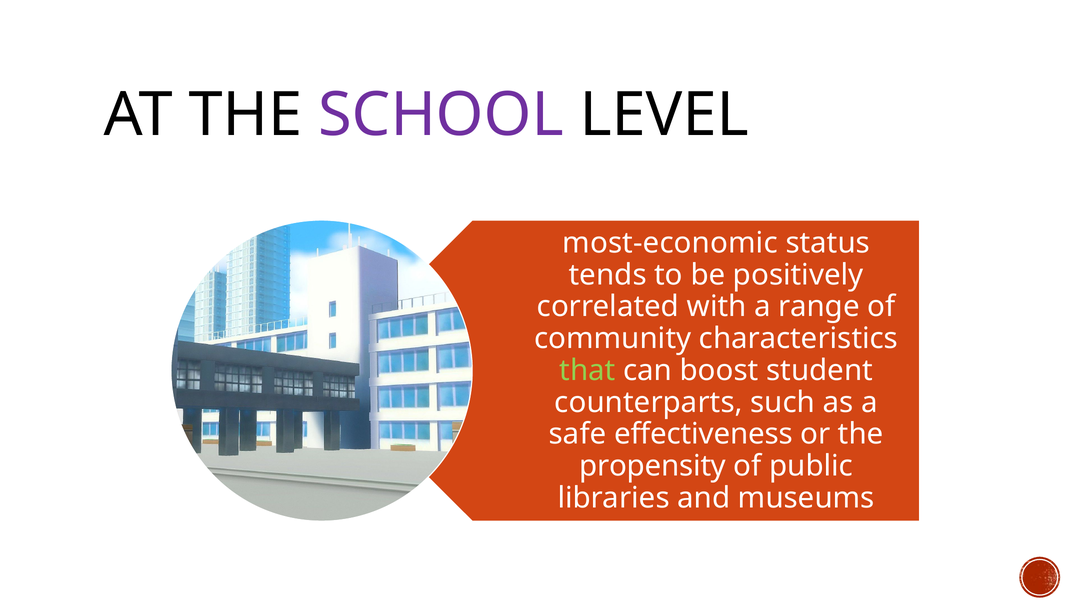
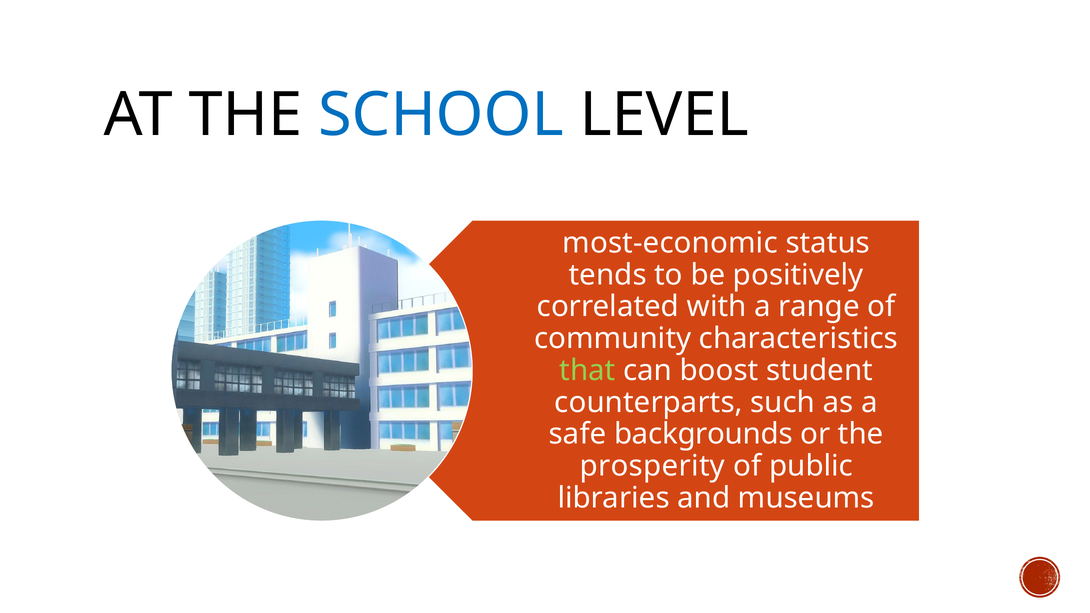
SCHOOL colour: purple -> blue (441, 115)
effectiveness: effectiveness -> backgrounds (703, 434)
propensity: propensity -> prosperity (652, 466)
